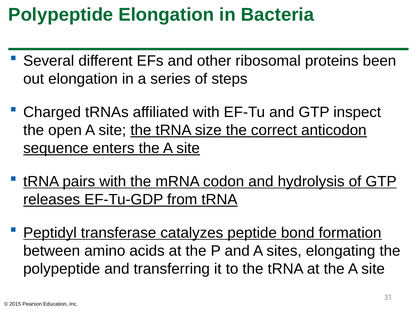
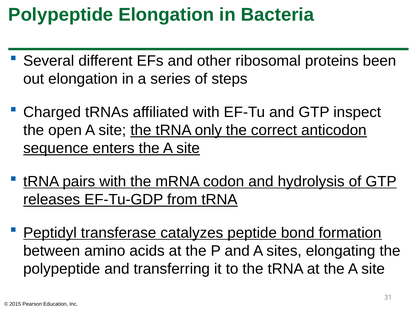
size: size -> only (208, 131)
